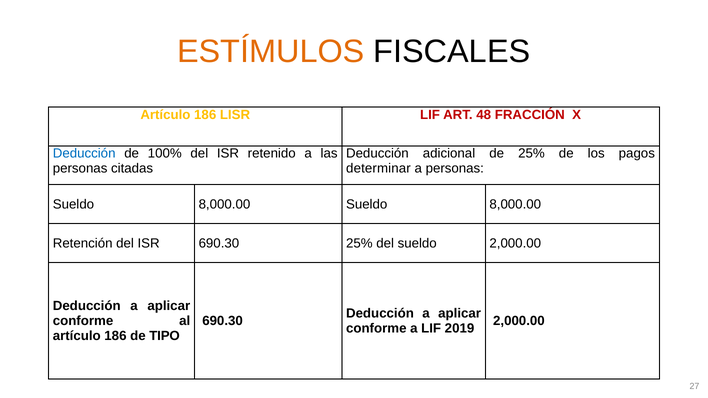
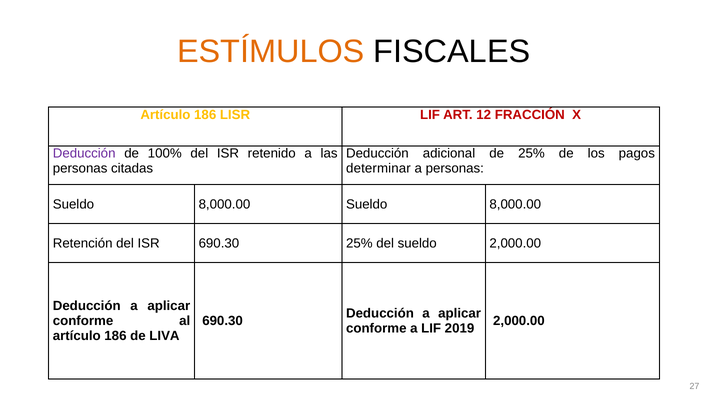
48: 48 -> 12 (484, 115)
Deducción colour: blue -> purple (84, 154)
TIPO: TIPO -> LIVA (164, 336)
